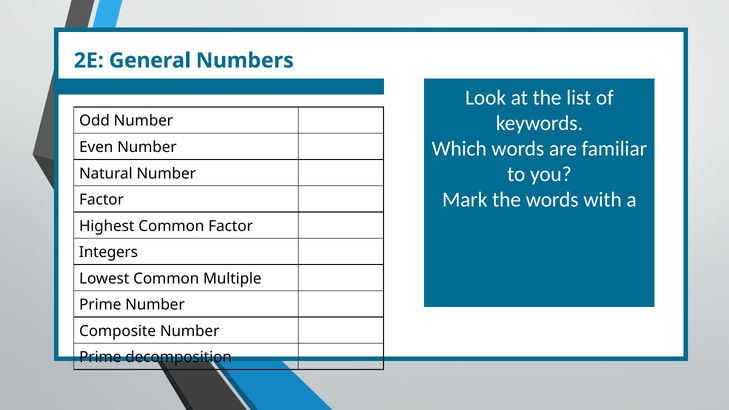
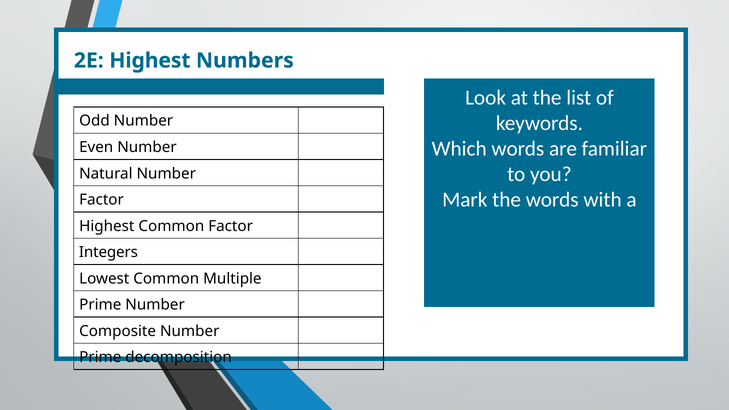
2E General: General -> Highest (150, 61)
